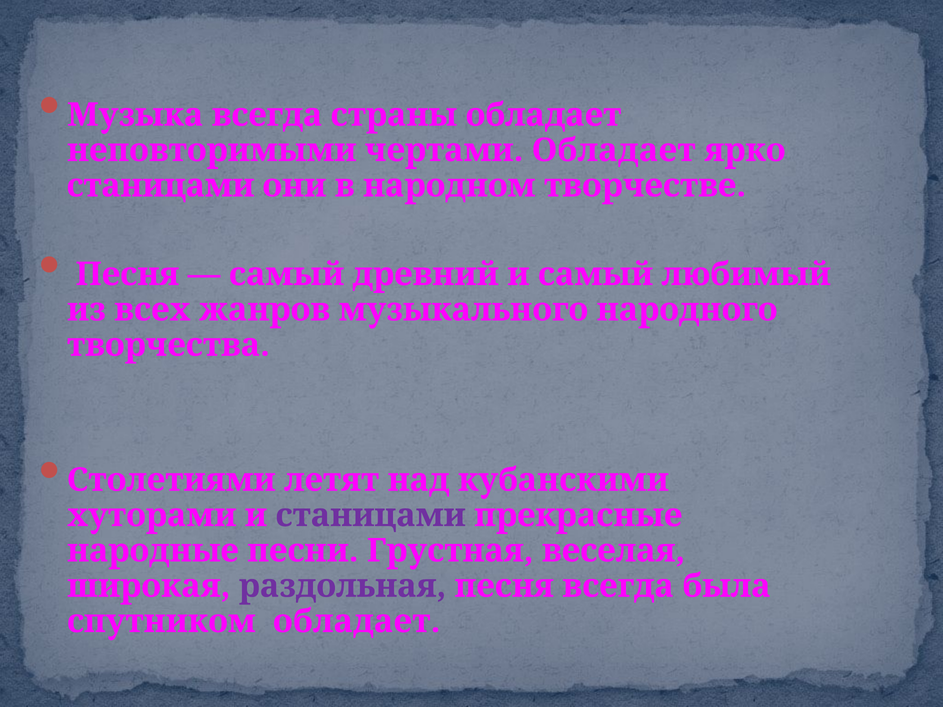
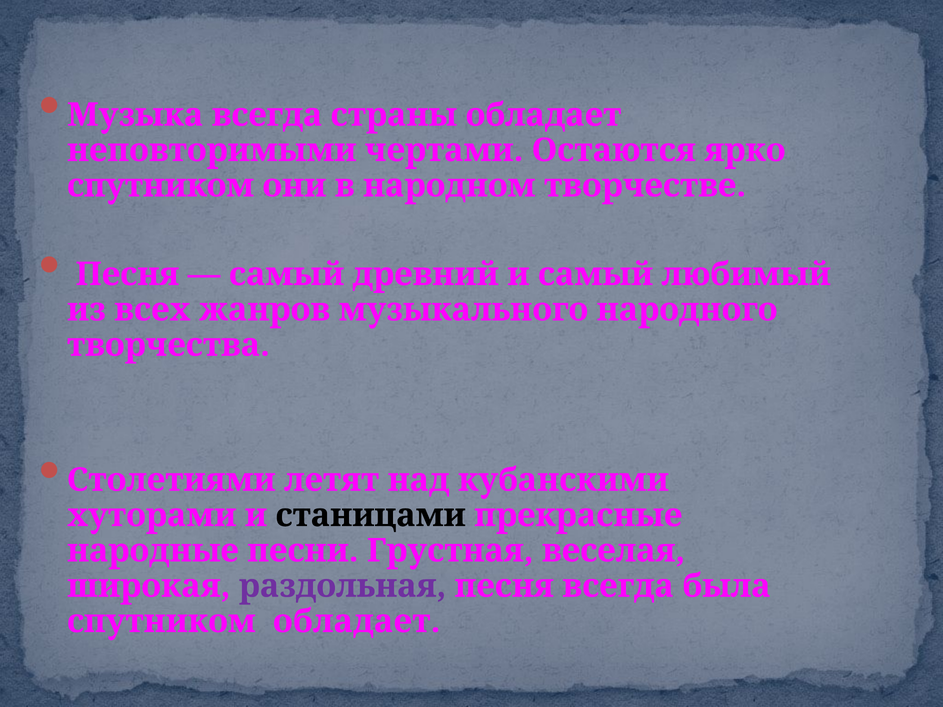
чертами Обладает: Обладает -> Остаются (614, 150)
станицами: станицами -> спутником (161, 186)
станицами colour: purple -> black (371, 515)
